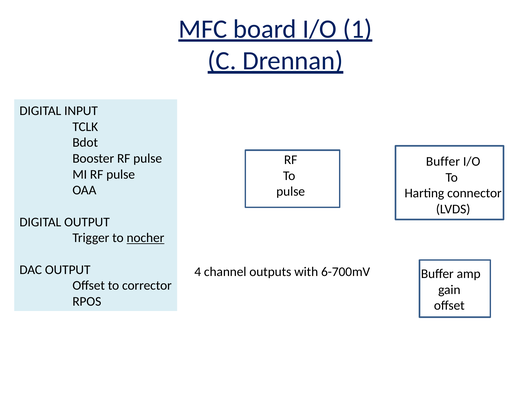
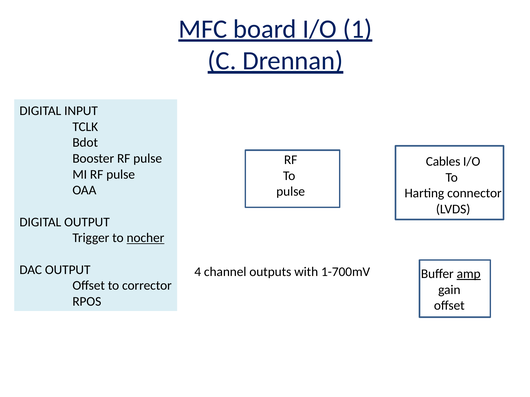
Buffer: Buffer -> Cables (443, 162)
6-700mV: 6-700mV -> 1-700mV (346, 272)
amp underline: none -> present (469, 274)
